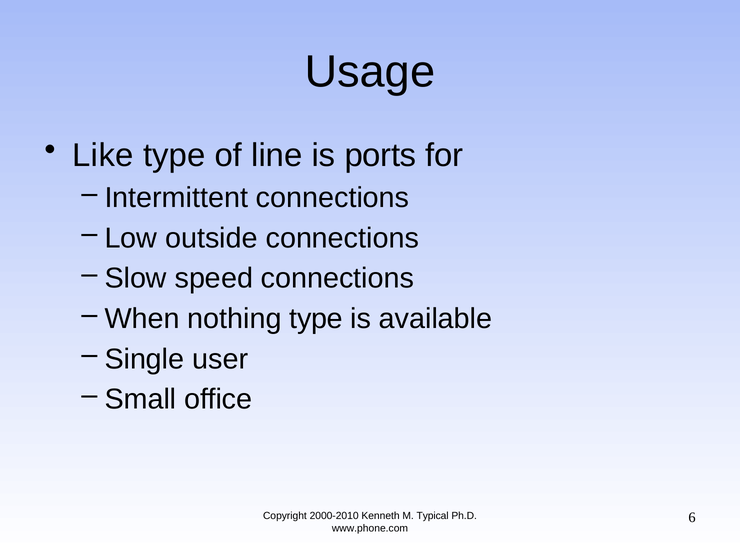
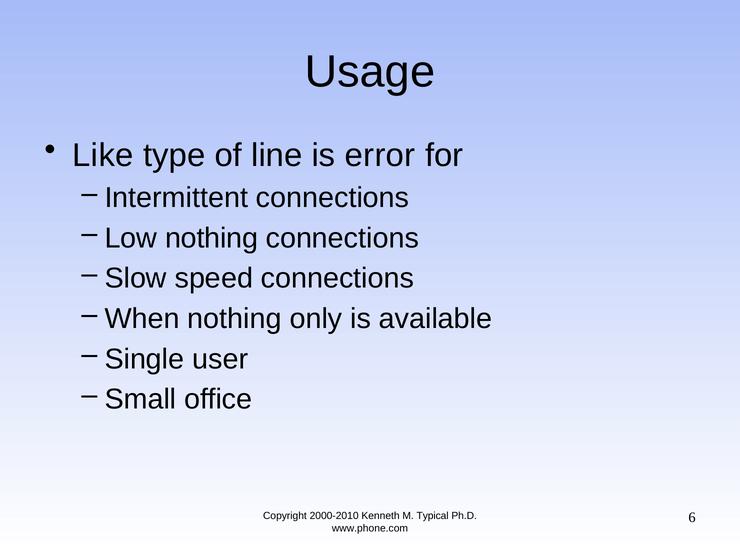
ports: ports -> error (380, 155)
Low outside: outside -> nothing (212, 238)
nothing type: type -> only (316, 319)
